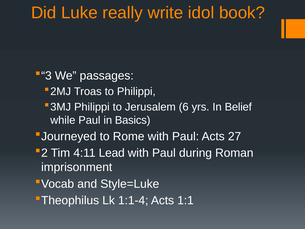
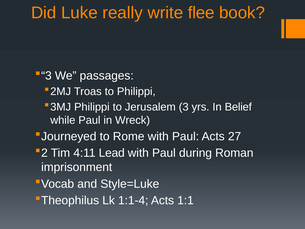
idol: idol -> flee (201, 13)
6: 6 -> 3 (184, 107)
Basics: Basics -> Wreck (133, 120)
